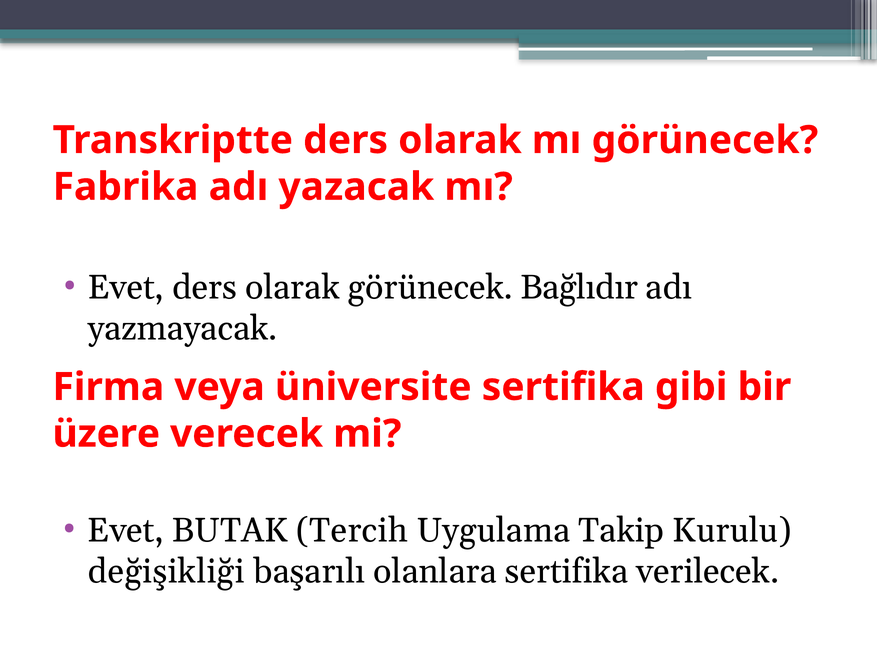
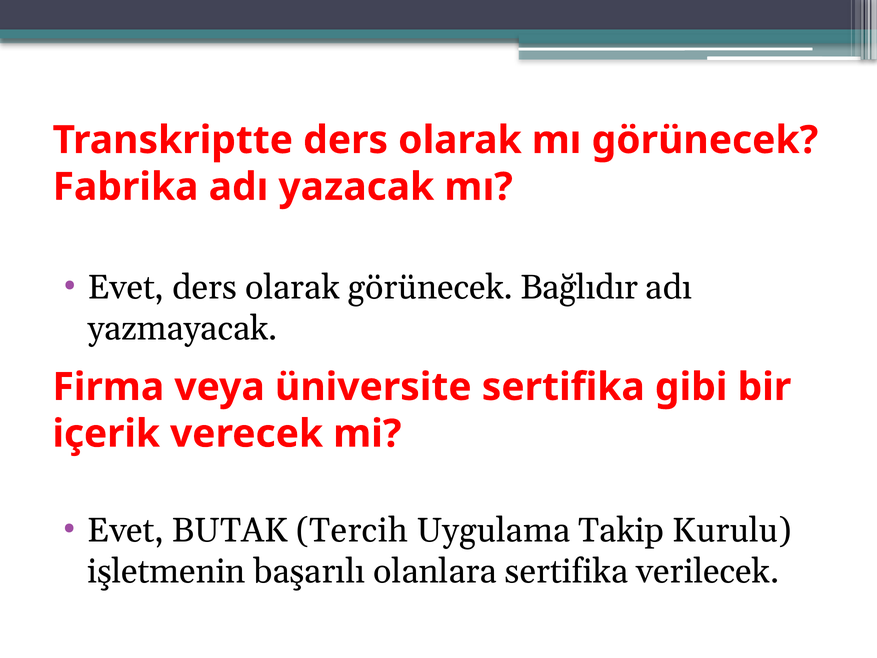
üzere: üzere -> içerik (106, 434)
değişikliği: değişikliği -> işletmenin (166, 571)
